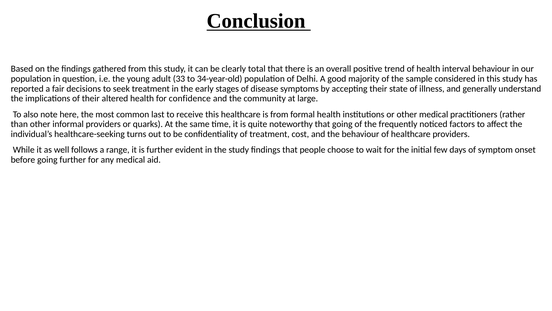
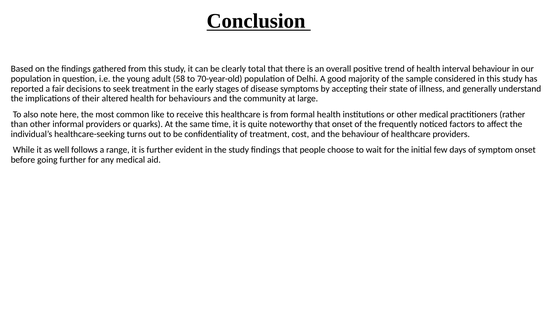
33: 33 -> 58 (179, 79)
34-year-old: 34-year-old -> 70-year-old (220, 79)
confidence: confidence -> behaviours (190, 98)
last: last -> like (158, 114)
that going: going -> onset (342, 124)
